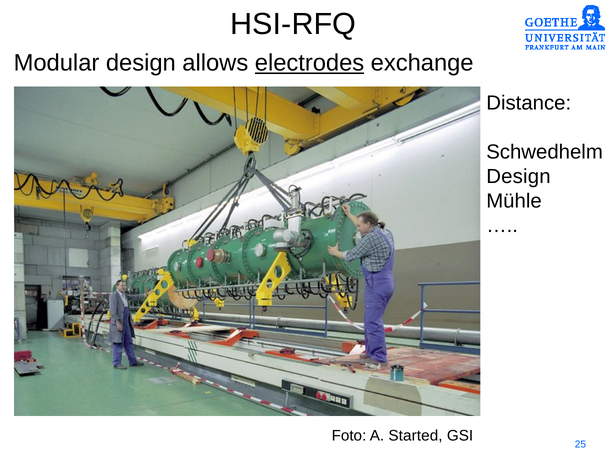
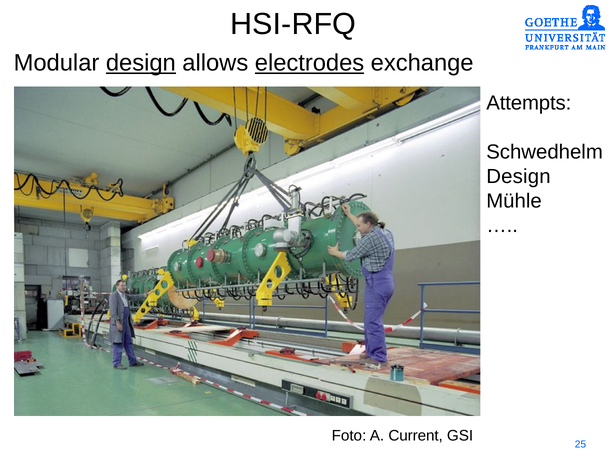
design underline: none -> present (141, 63)
Distance: Distance -> Attempts (529, 103)
Started: Started -> Current (416, 436)
